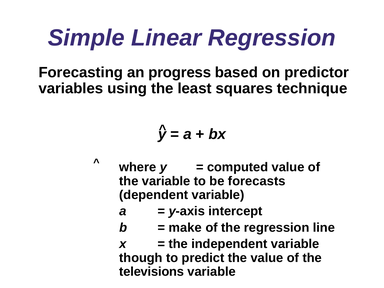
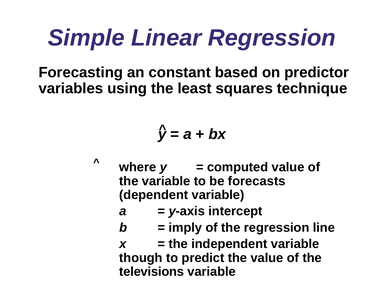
progress: progress -> constant (180, 72)
make: make -> imply (185, 228)
